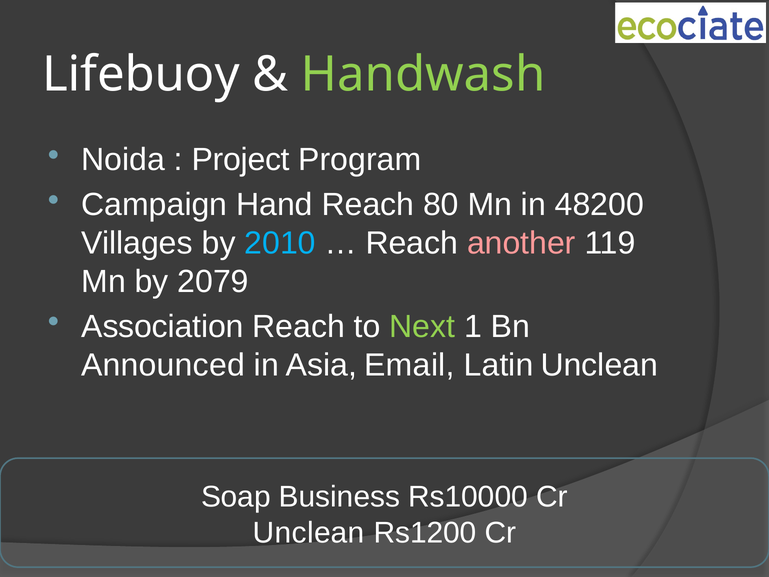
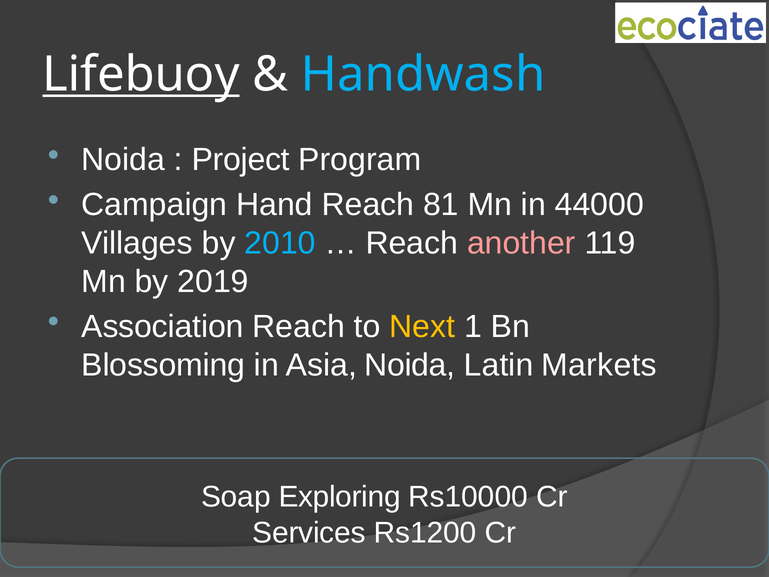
Lifebuoy underline: none -> present (141, 75)
Handwash colour: light green -> light blue (423, 75)
80: 80 -> 81 (441, 205)
48200: 48200 -> 44000 (599, 205)
2079: 2079 -> 2019 (213, 282)
Next colour: light green -> yellow (422, 326)
Announced: Announced -> Blossoming (163, 365)
Asia Email: Email -> Noida (410, 365)
Latin Unclean: Unclean -> Markets (599, 365)
Business: Business -> Exploring (340, 497)
Unclean: Unclean -> Services (309, 532)
